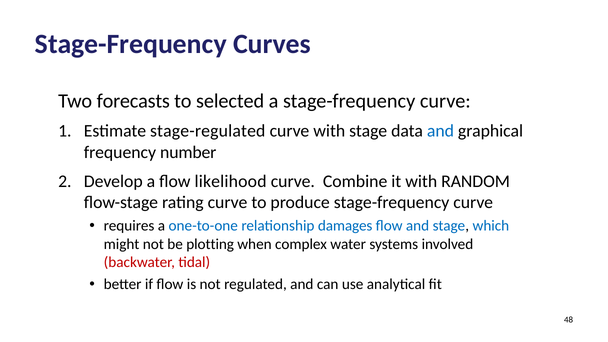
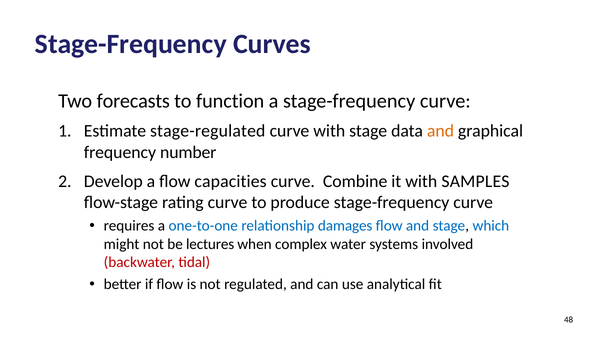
selected: selected -> function (230, 101)
and colour: blue -> orange (441, 131)
likelihood: likelihood -> capacities (231, 181)
RANDOM: RANDOM -> SAMPLES (475, 181)
plotting: plotting -> lectures (210, 244)
